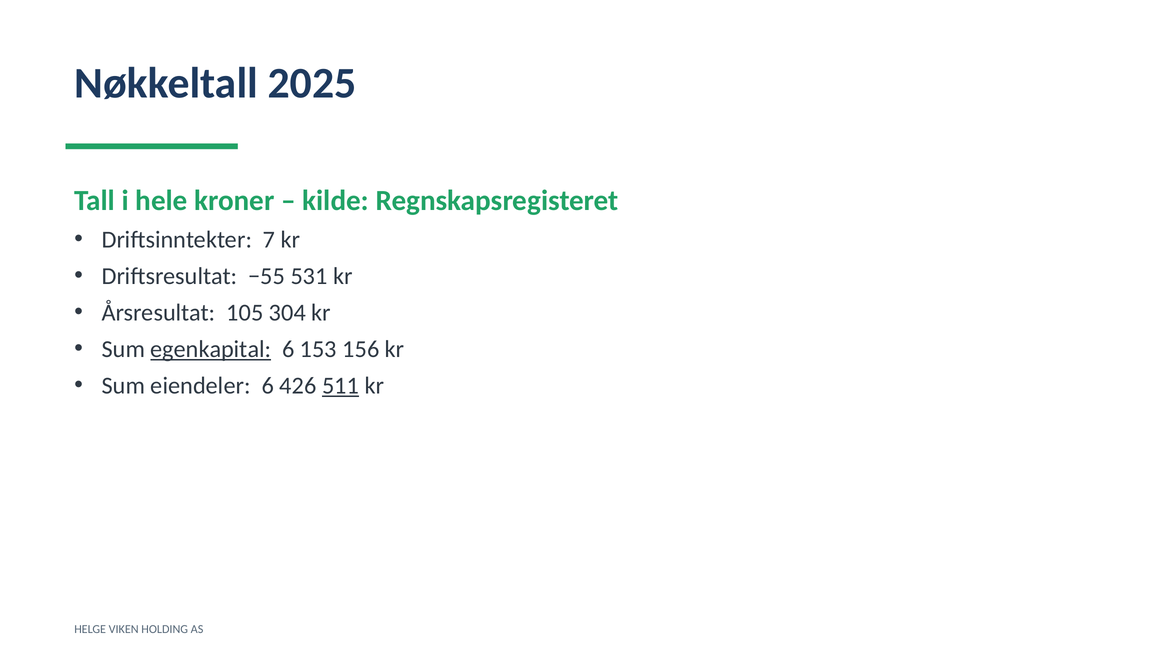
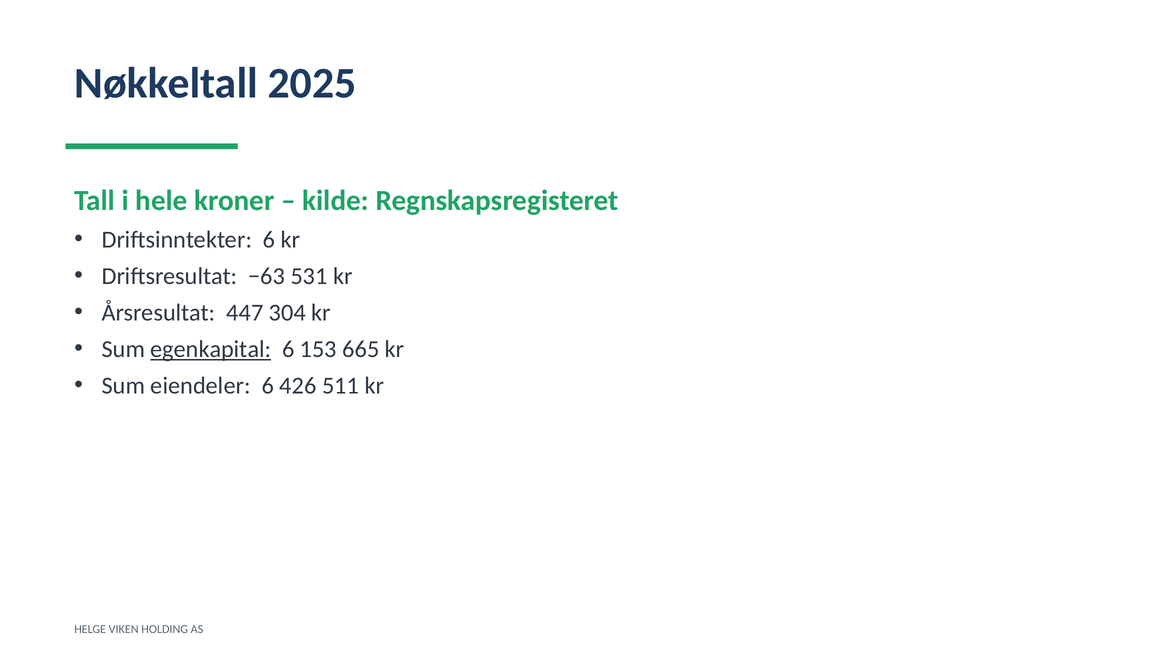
Driftsinntekter 7: 7 -> 6 (269, 240)
−55: −55 -> −63 (267, 276)
105: 105 -> 447 (245, 313)
156: 156 -> 665 (361, 349)
511 underline: present -> none (340, 386)
